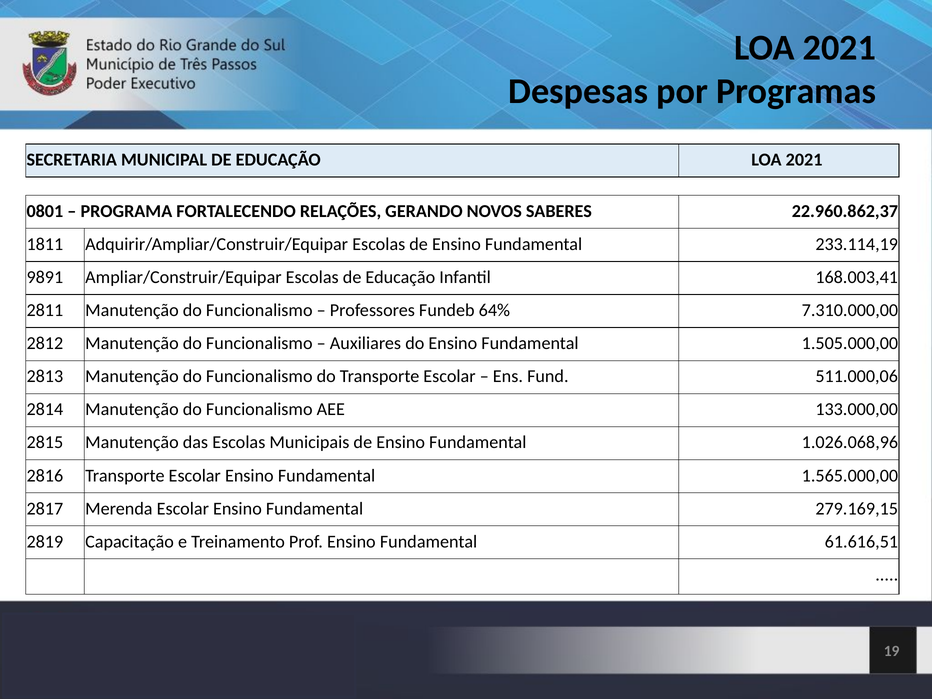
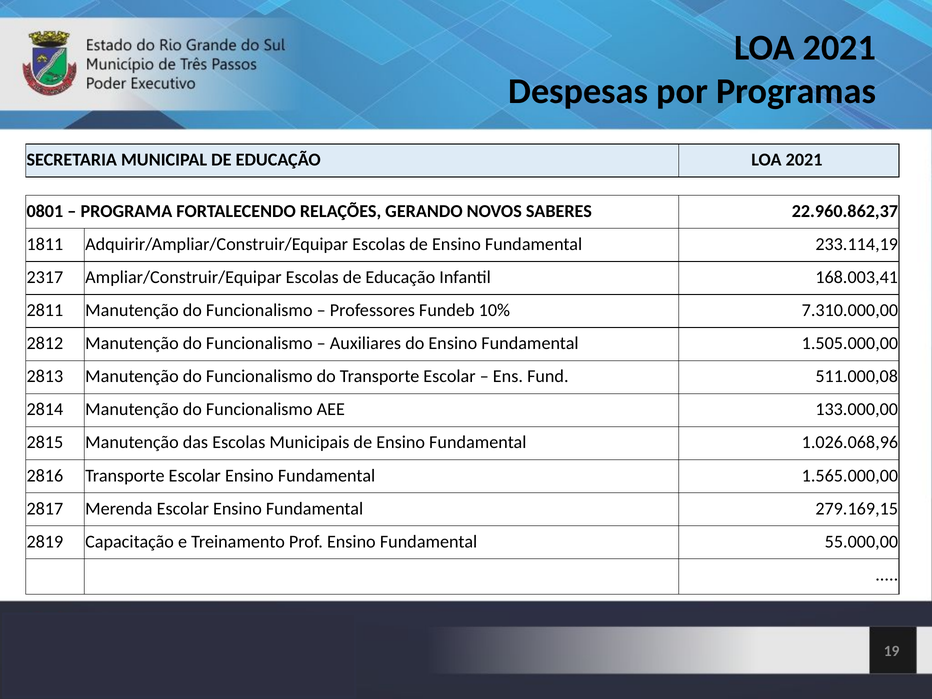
9891: 9891 -> 2317 (45, 277)
64%: 64% -> 10% (494, 310)
511.000,06: 511.000,06 -> 511.000,08 (857, 376)
61.616,51: 61.616,51 -> 55.000,00 (861, 542)
